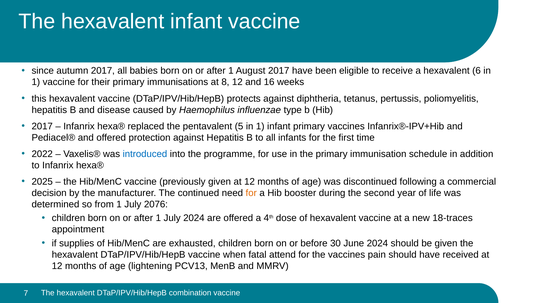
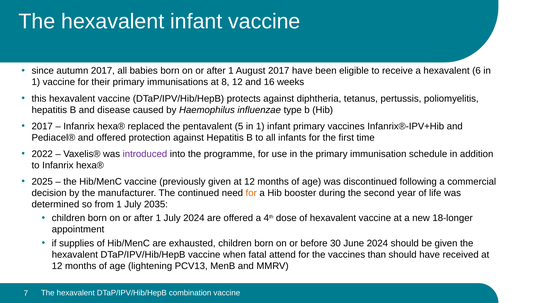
introduced colour: blue -> purple (145, 154)
2076: 2076 -> 2035 (156, 204)
18-traces: 18-traces -> 18-longer (453, 218)
pain: pain -> than (377, 254)
